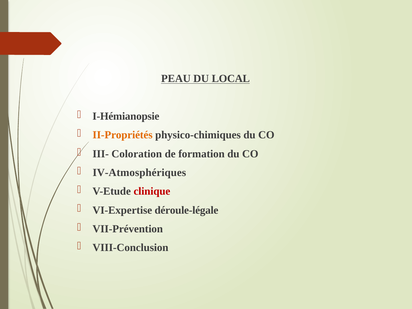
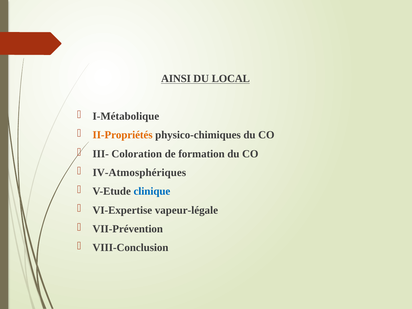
PEAU: PEAU -> AINSI (176, 79)
I-Hémianopsie: I-Hémianopsie -> I-Métabolique (126, 116)
clinique colour: red -> blue (152, 191)
déroule-légale: déroule-légale -> vapeur-légale (186, 210)
